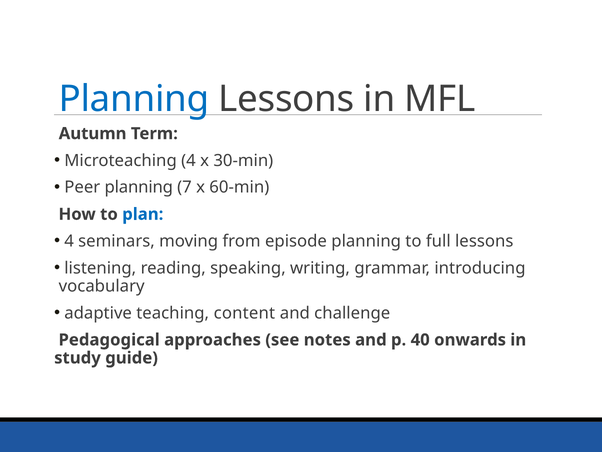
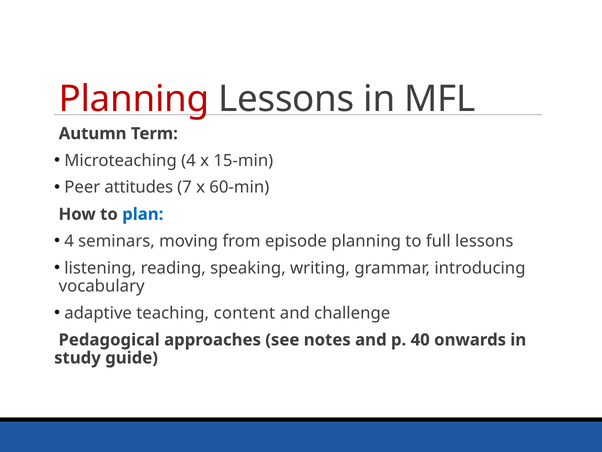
Planning colour: blue -> red (134, 99)
30-min: 30-min -> 15-min (243, 160)
Peer planning: planning -> attitudes (139, 187)
